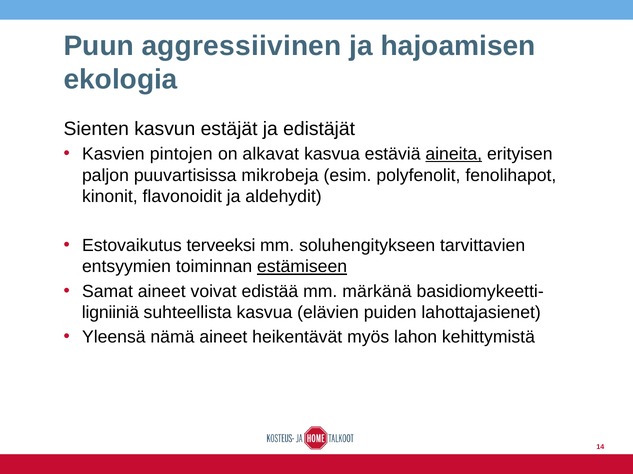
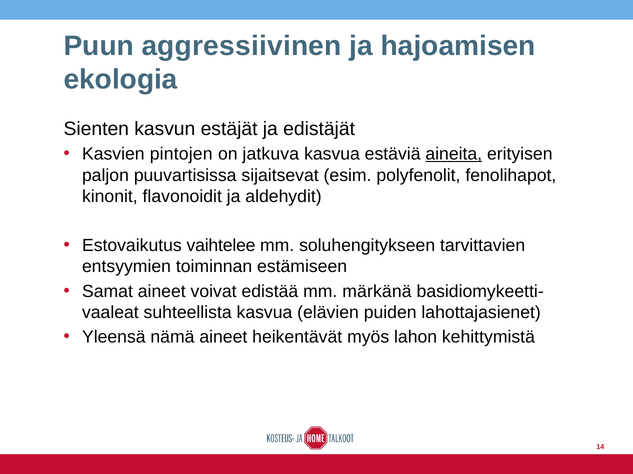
alkavat: alkavat -> jatkuva (271, 154)
mikrobeja: mikrobeja -> sijaitsevat (280, 176)
terveeksi: terveeksi -> vaihtelee (221, 246)
estämiseen underline: present -> none (302, 267)
ligniiniä: ligniiniä -> vaaleat (110, 313)
